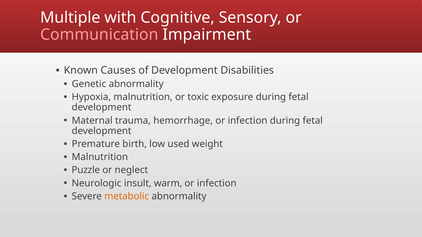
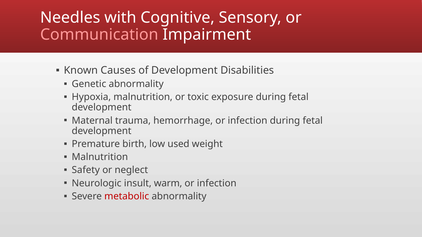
Multiple: Multiple -> Needles (70, 18)
Puzzle: Puzzle -> Safety (86, 170)
metabolic colour: orange -> red (127, 197)
